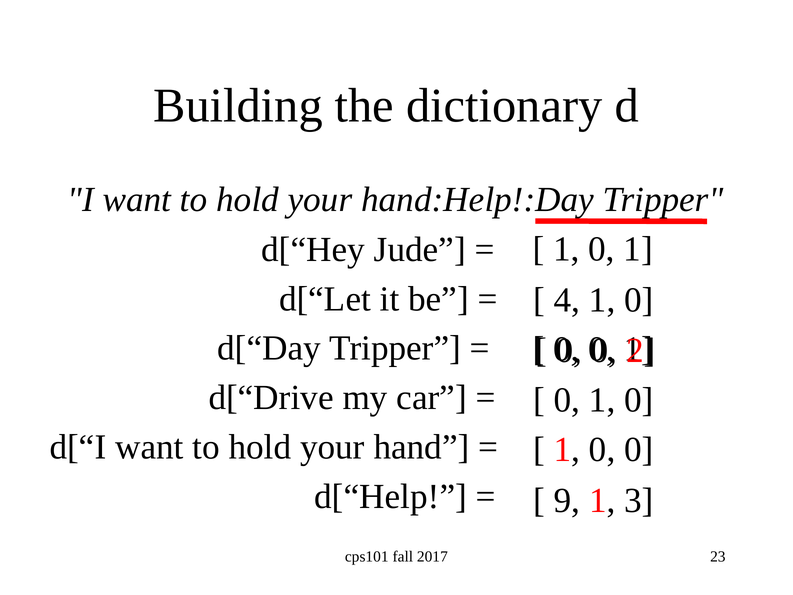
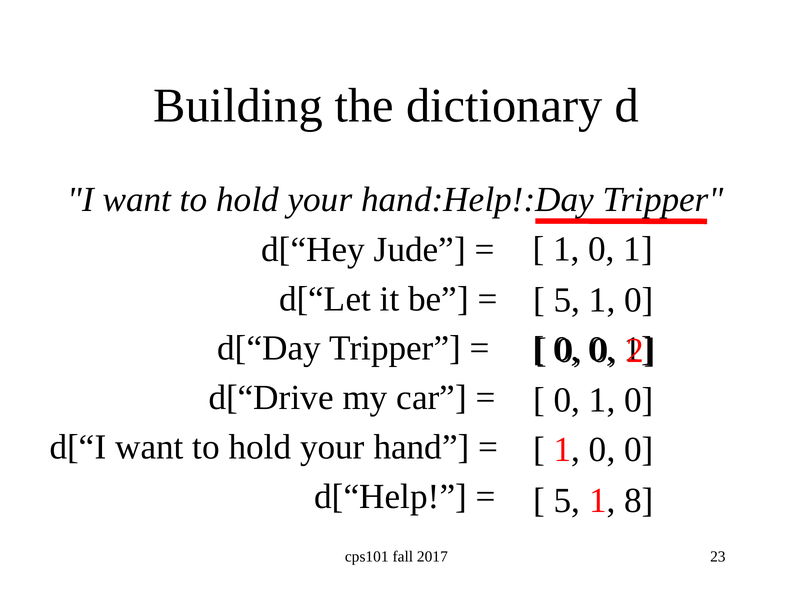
4: 4 -> 5 (567, 300)
9: 9 -> 5 (567, 500)
3: 3 -> 8 (639, 500)
